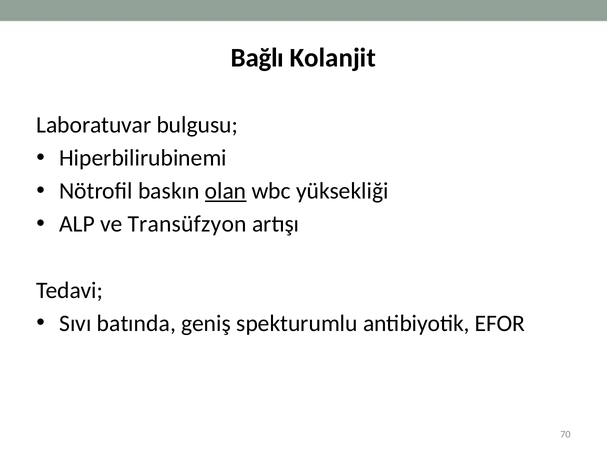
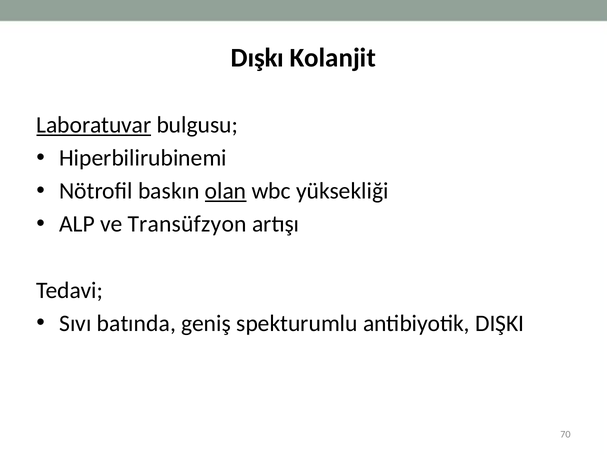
Bağlı: Bağlı -> Dışkı (257, 58)
Laboratuvar underline: none -> present (94, 125)
EFOR: EFOR -> DIŞKI (500, 324)
